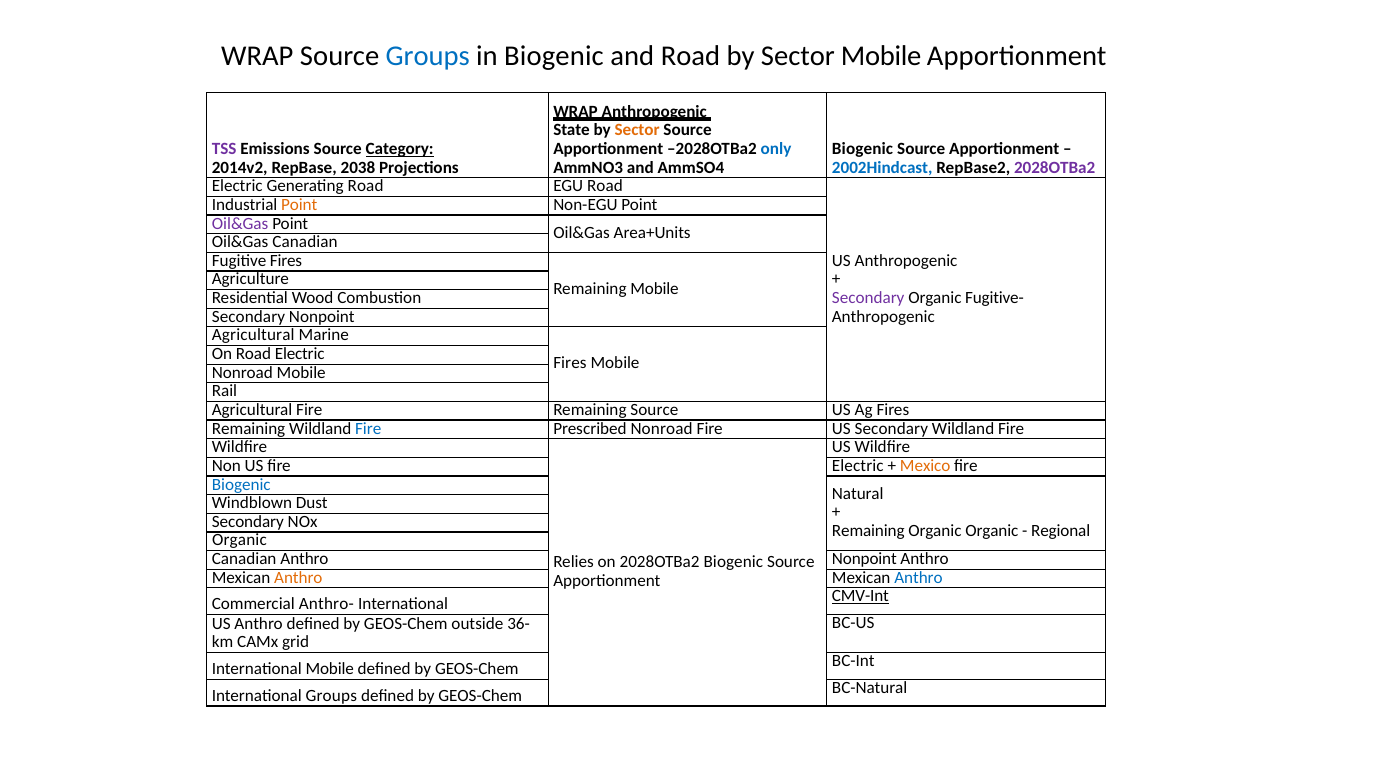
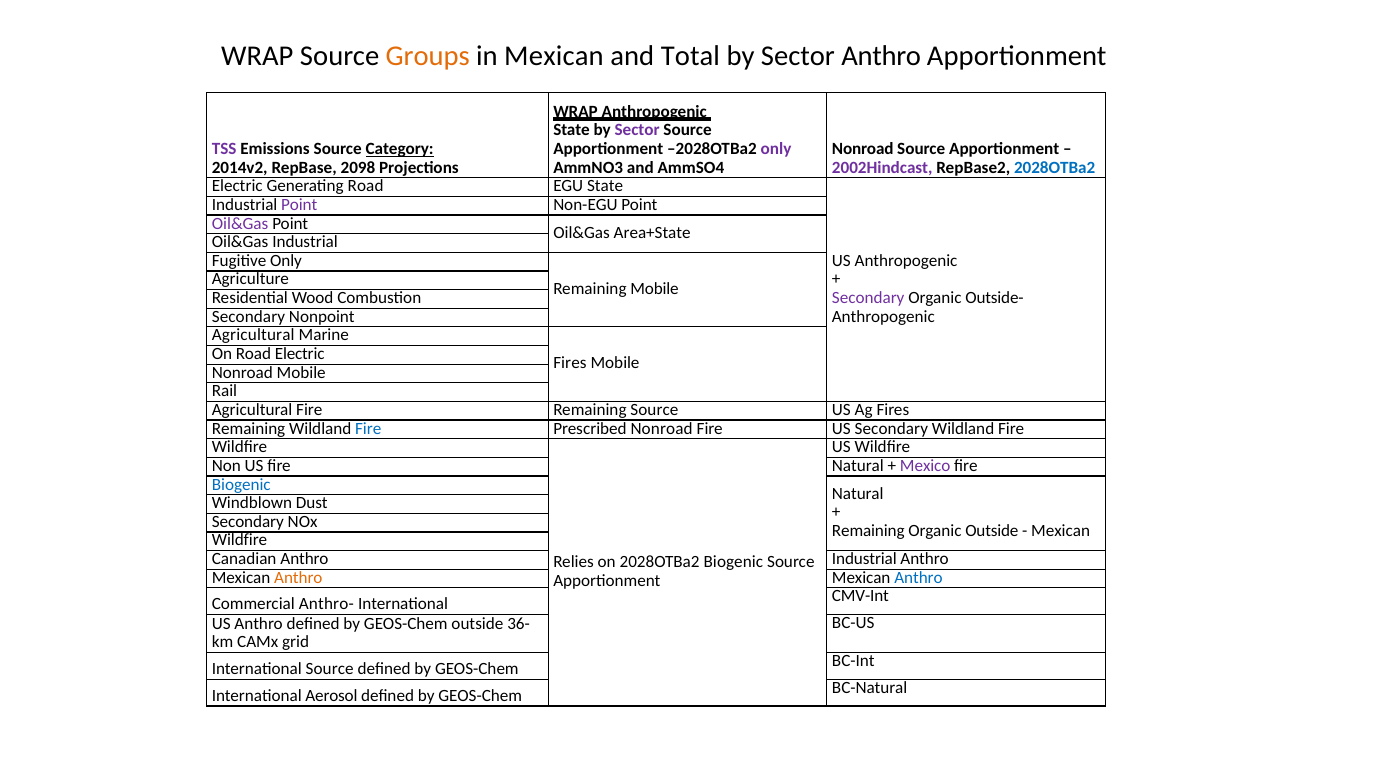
Groups colour: blue -> orange (428, 56)
in Biogenic: Biogenic -> Mexican (554, 56)
and Road: Road -> Total (690, 56)
Sector Mobile: Mobile -> Anthro (881, 56)
Sector colour: orange -> purple (637, 130)
only colour: blue -> purple (776, 149)
Biogenic: Biogenic -> Nonroad (863, 149)
2038: 2038 -> 2098 (358, 168)
2002Hindcast colour: blue -> purple (882, 168)
2028OTBa2 colour: purple -> blue (1055, 168)
EGU Road: Road -> State (605, 186)
Point colour: orange -> purple (299, 205)
Area+Units: Area+Units -> Area+State (652, 233)
Oil&Gas Canadian: Canadian -> Industrial (305, 242)
Fugitive Fires: Fires -> Only (286, 261)
Fugitive-: Fugitive- -> Outside- (995, 298)
fire Electric: Electric -> Natural (858, 466)
Mexico colour: orange -> purple (925, 466)
Organic Organic: Organic -> Outside (992, 531)
Regional: Regional -> Mexican (1061, 531)
Organic: Organic -> Wildfire (240, 541)
Anthro Nonpoint: Nonpoint -> Industrial (864, 559)
CMV-Int underline: present -> none (860, 596)
International Mobile: Mobile -> Source (330, 669)
International Groups: Groups -> Aerosol (331, 696)
